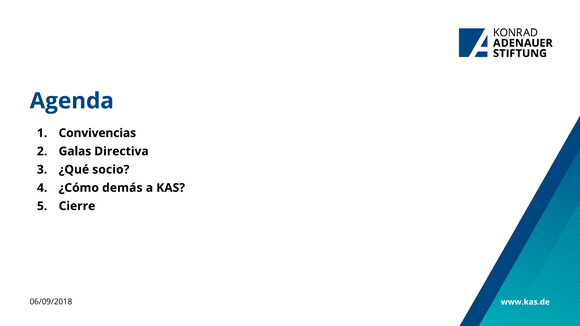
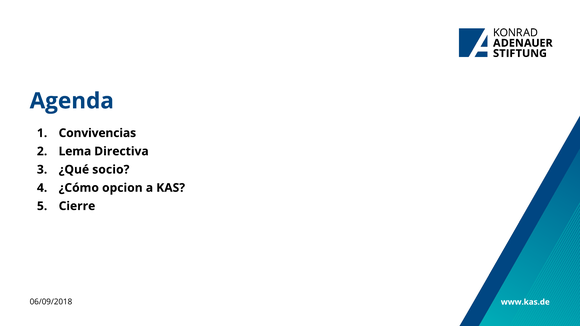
Galas: Galas -> Lema (75, 151)
demás: demás -> opcion (122, 188)
